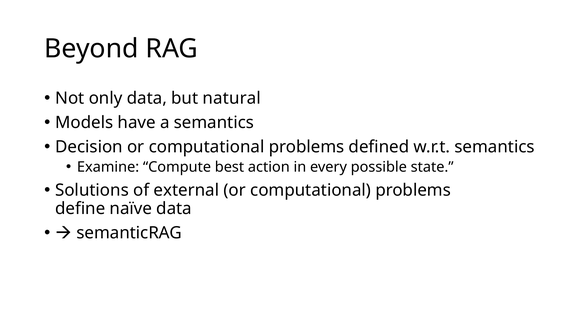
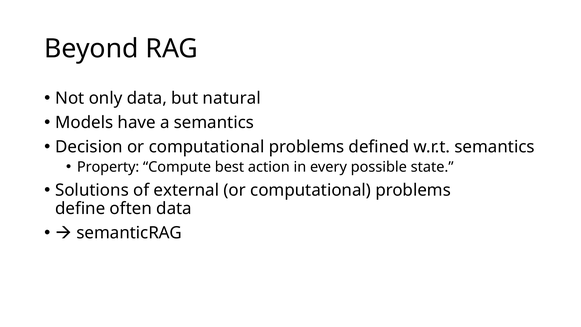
Examine: Examine -> Property (108, 167)
naïve: naïve -> often (131, 208)
